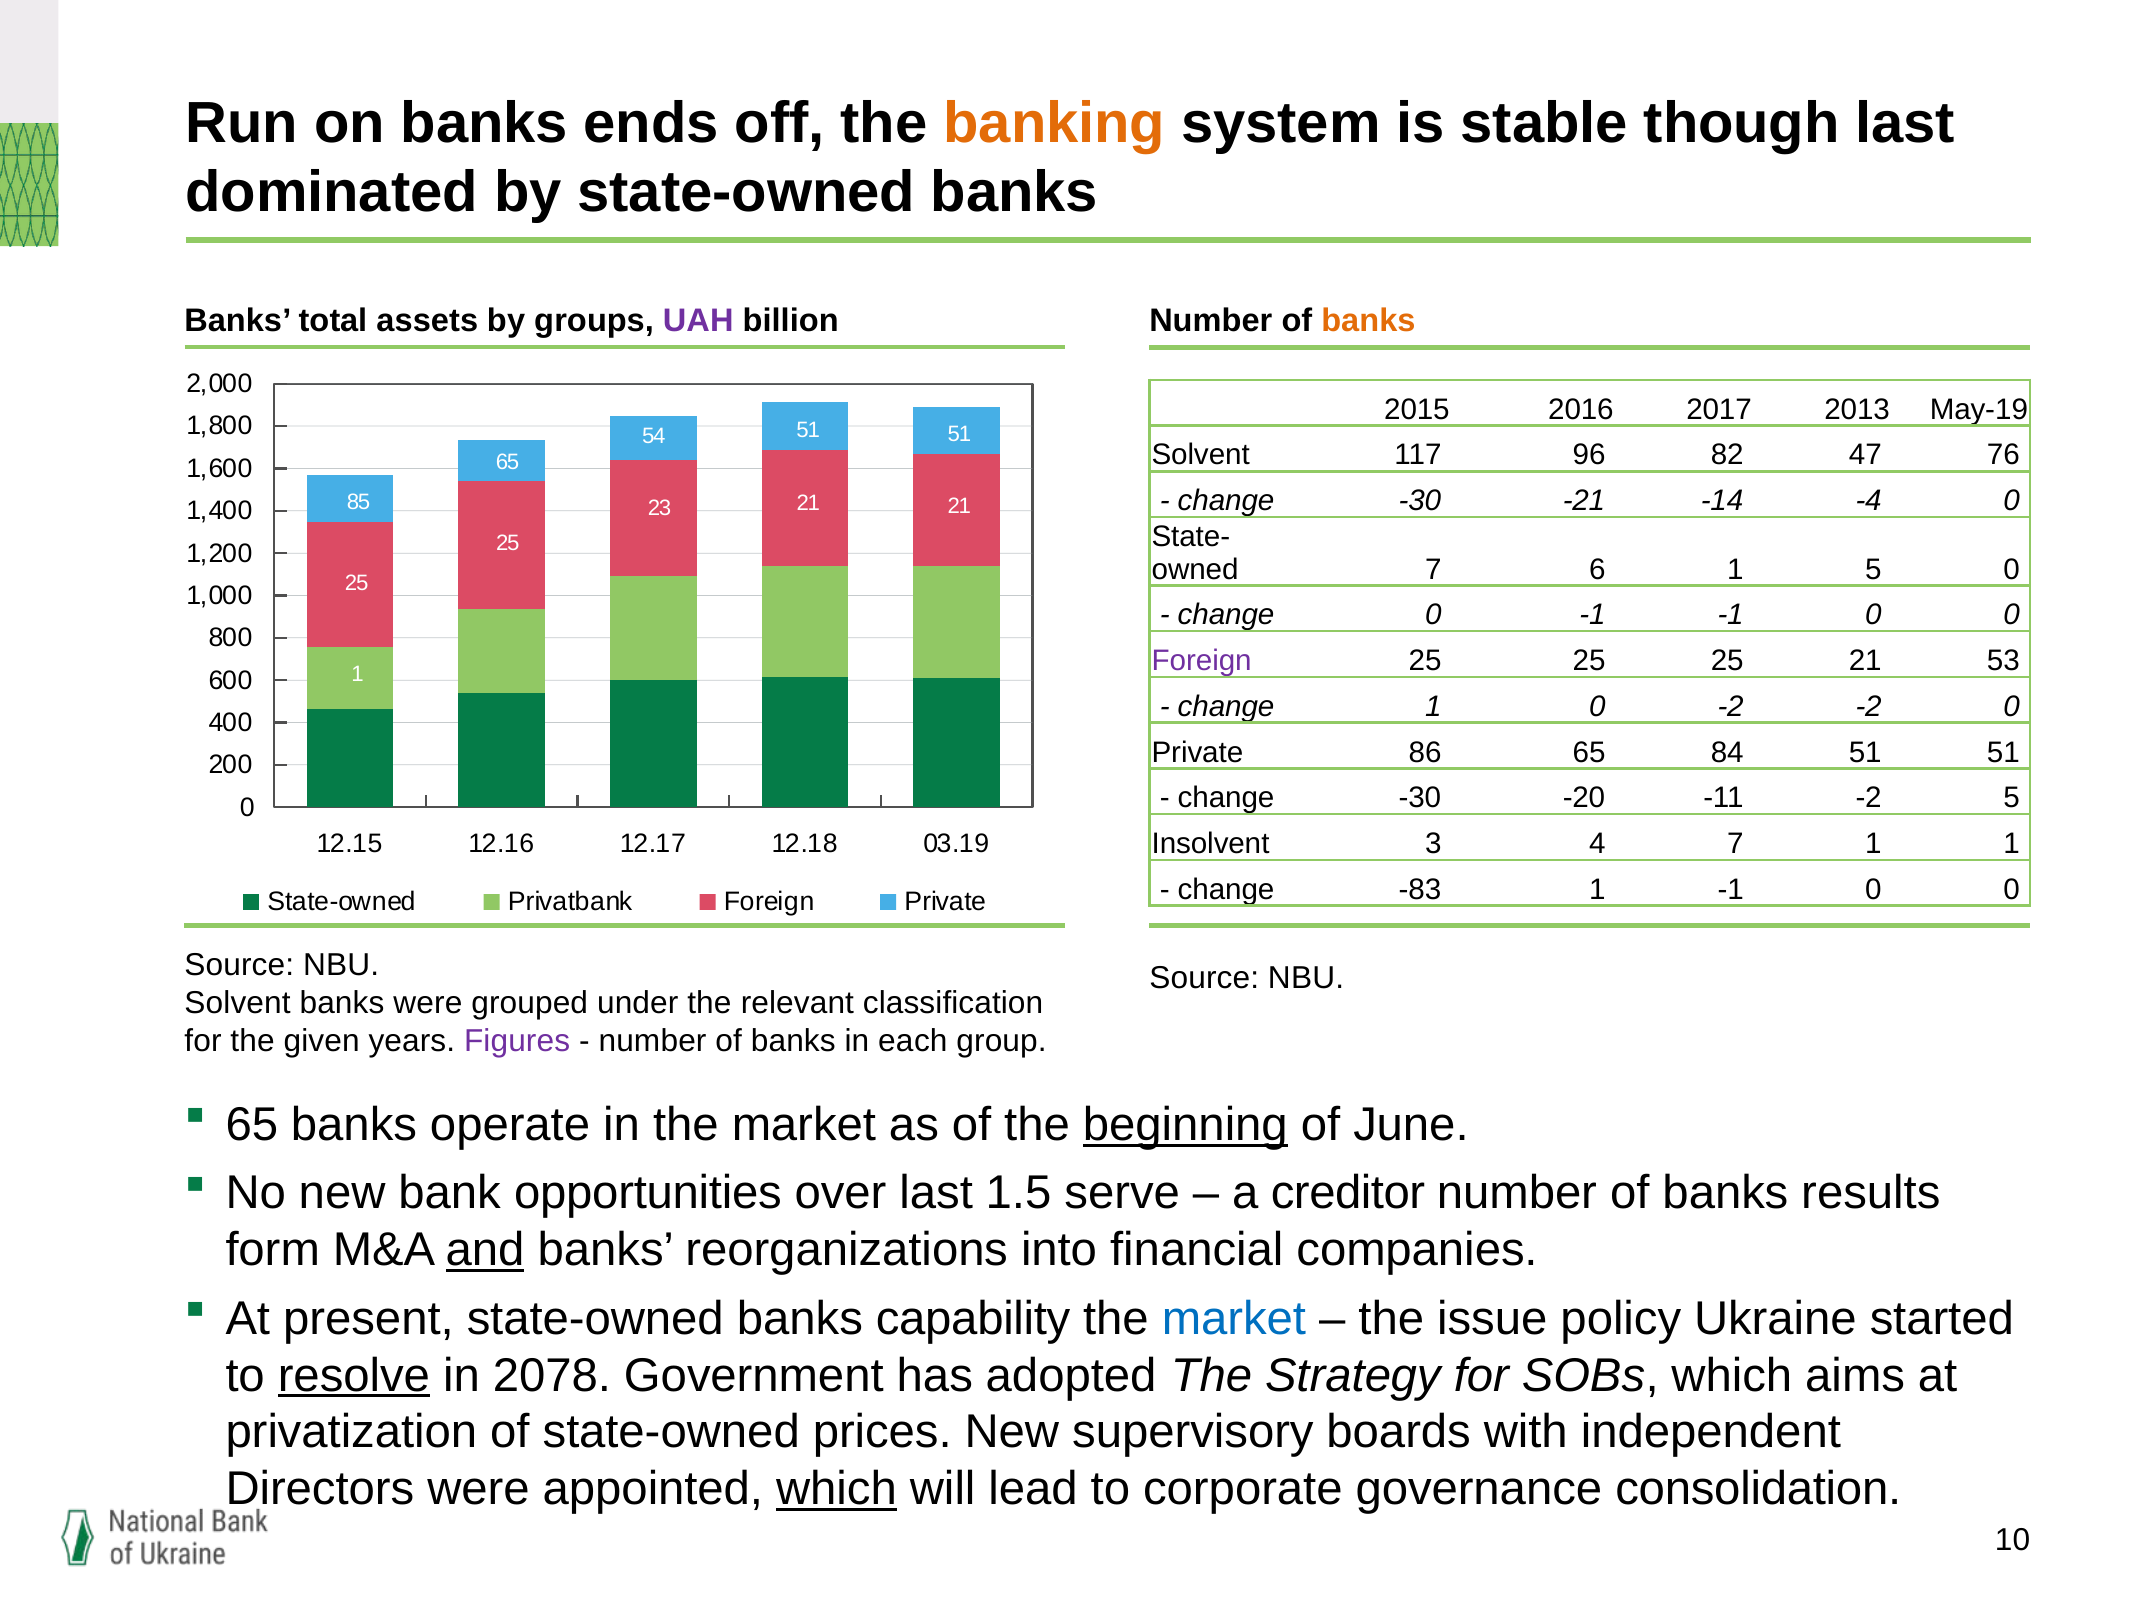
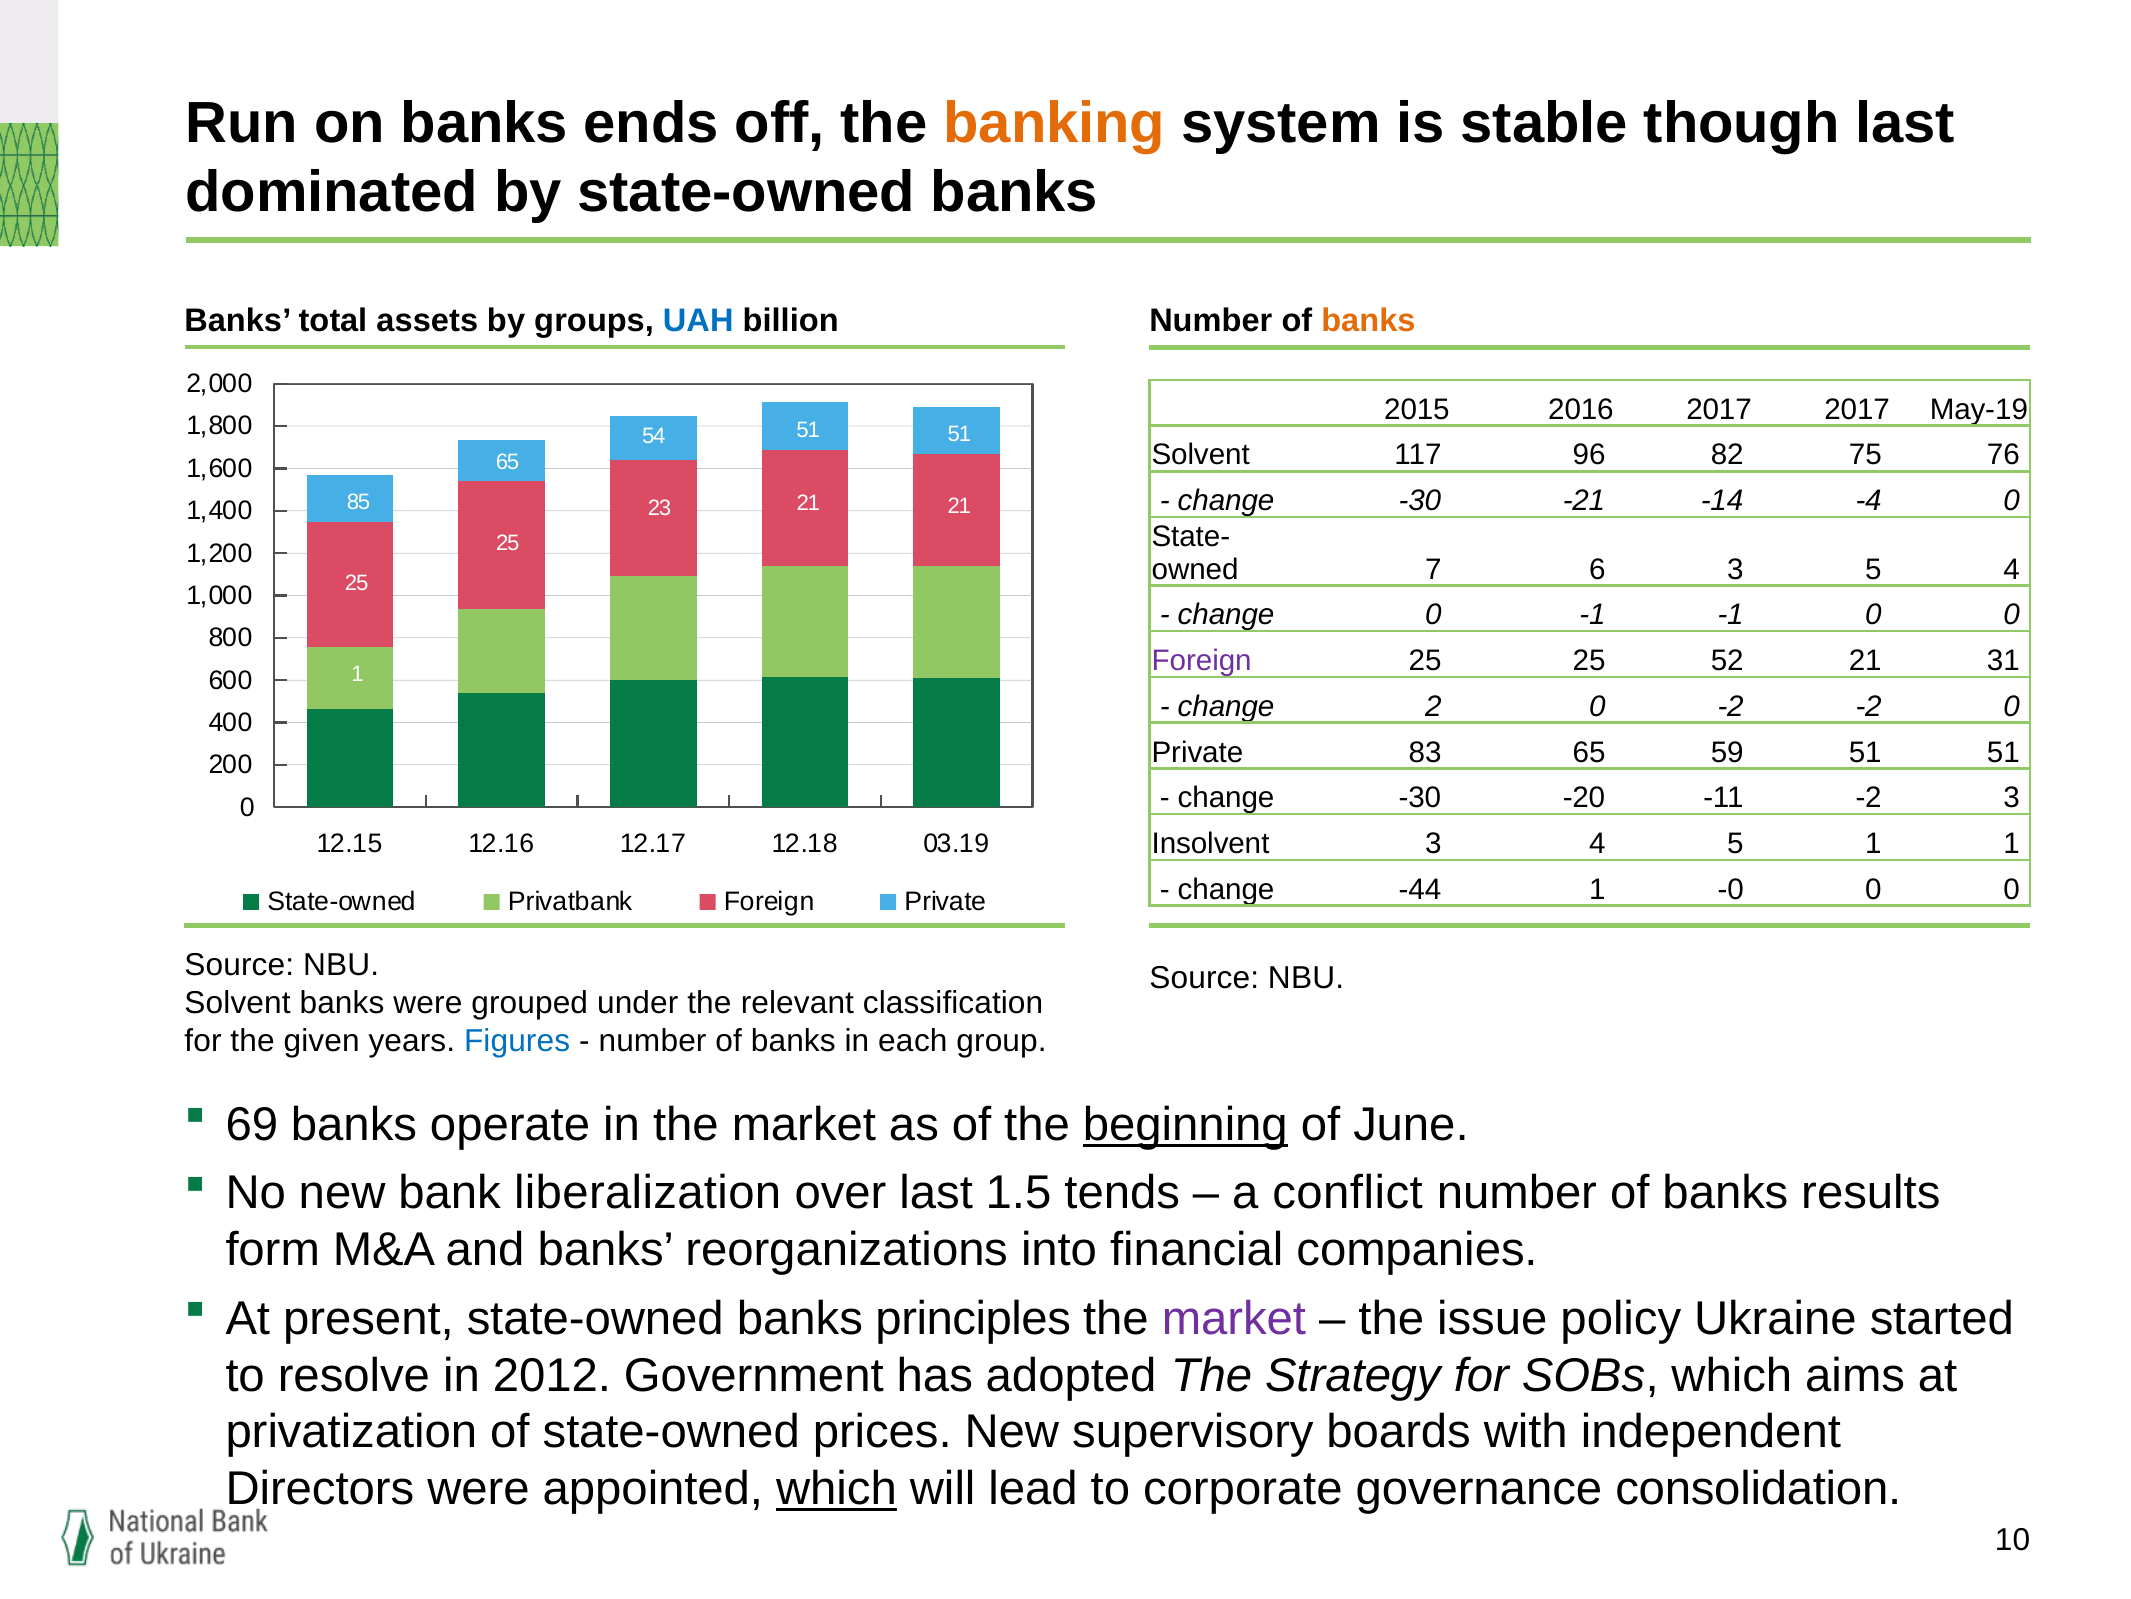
UAH colour: purple -> blue (698, 320)
2017 2013: 2013 -> 2017 (1857, 409)
47: 47 -> 75 (1865, 455)
6 1: 1 -> 3 (1735, 569)
5 0: 0 -> 4 (2012, 569)
25 25 25: 25 -> 52 (1727, 660)
53: 53 -> 31 (2003, 660)
change 1: 1 -> 2 (1433, 706)
86: 86 -> 83 (1425, 752)
84: 84 -> 59 (1727, 752)
-2 5: 5 -> 3 (2012, 798)
4 7: 7 -> 5 (1735, 843)
-83: -83 -> -44 (1420, 889)
1 -1: -1 -> -0 (1731, 889)
Figures colour: purple -> blue (517, 1041)
65: 65 -> 69 (252, 1124)
opportunities: opportunities -> liberalization (648, 1193)
serve: serve -> tends (1122, 1193)
creditor: creditor -> conflict (1348, 1193)
and underline: present -> none (485, 1250)
capability: capability -> principles (973, 1318)
market colour: blue -> purple (1234, 1318)
resolve underline: present -> none (354, 1375)
2078: 2078 -> 2012 (552, 1375)
